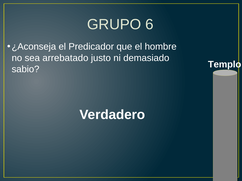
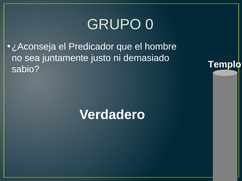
6: 6 -> 0 (149, 24)
arrebatado: arrebatado -> juntamente (65, 58)
